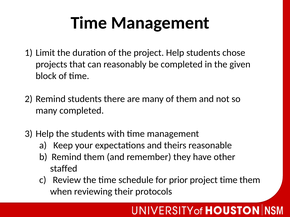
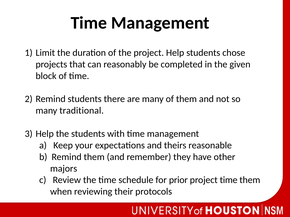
many completed: completed -> traditional (82, 111)
staffed: staffed -> majors (64, 169)
